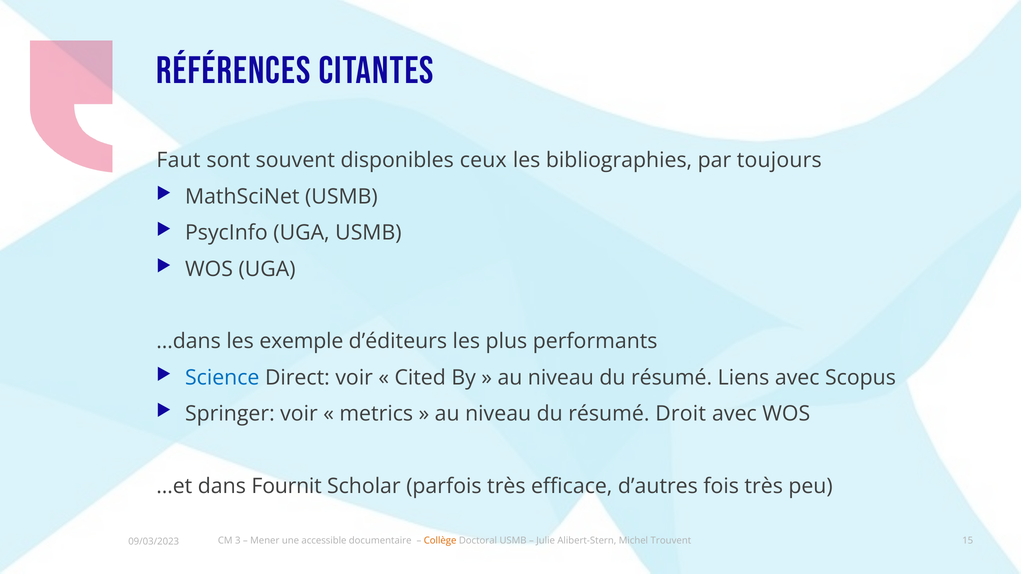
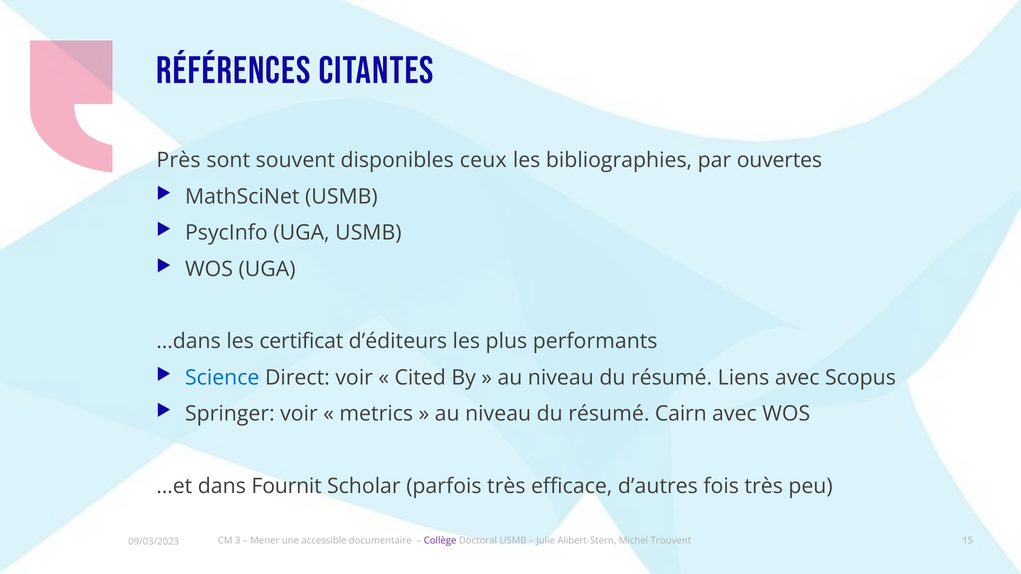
Faut: Faut -> Près (179, 161)
toujours: toujours -> ouvertes (779, 161)
exemple: exemple -> certificat (301, 342)
Droit: Droit -> Cairn (681, 414)
Collège colour: orange -> purple (440, 541)
